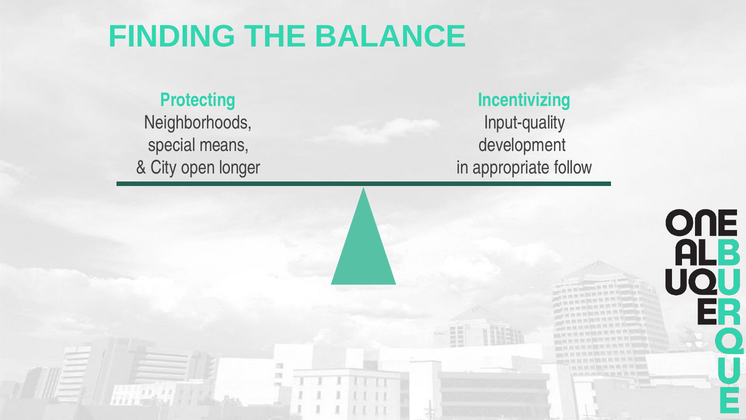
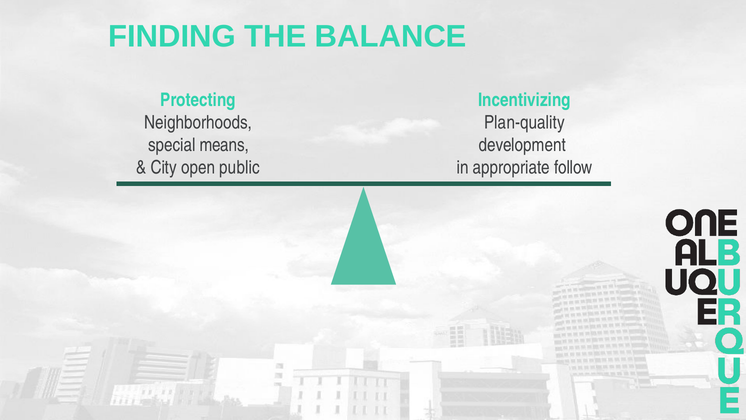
Input-quality: Input-quality -> Plan-quality (525, 123)
longer: longer -> public (240, 167)
